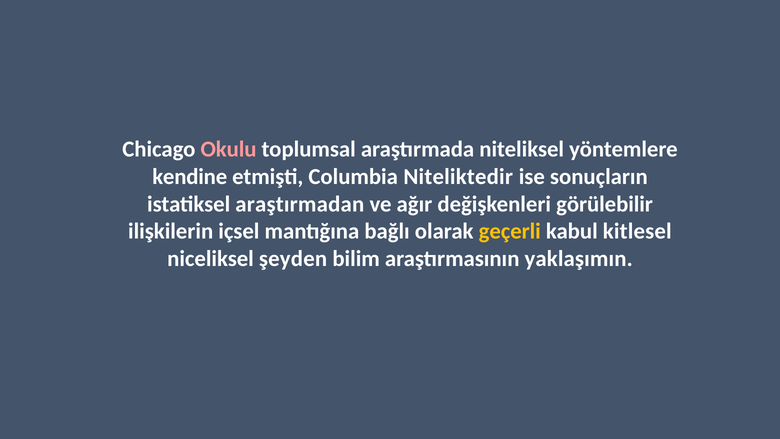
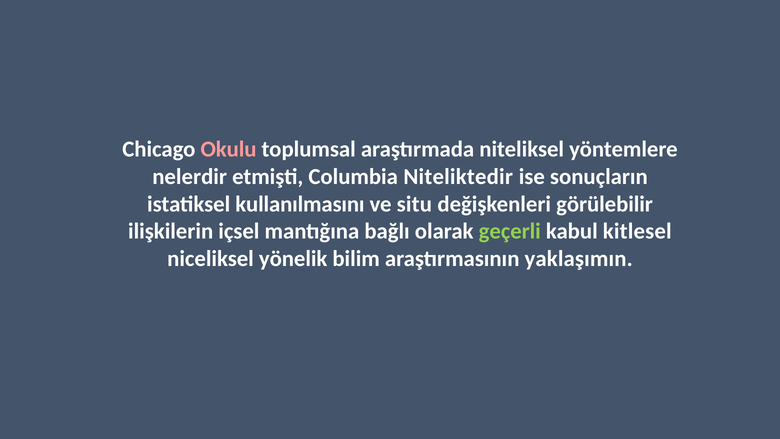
kendine: kendine -> nelerdir (190, 177)
araştırmadan: araştırmadan -> kullanılmasını (300, 204)
ağır: ağır -> situ (414, 204)
geçerli colour: yellow -> light green (510, 231)
şeyden: şeyden -> yönelik (293, 259)
